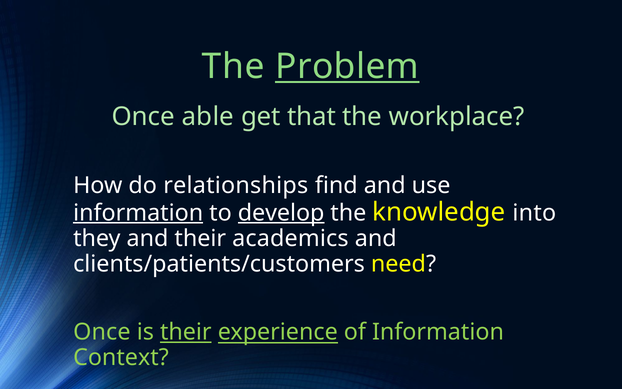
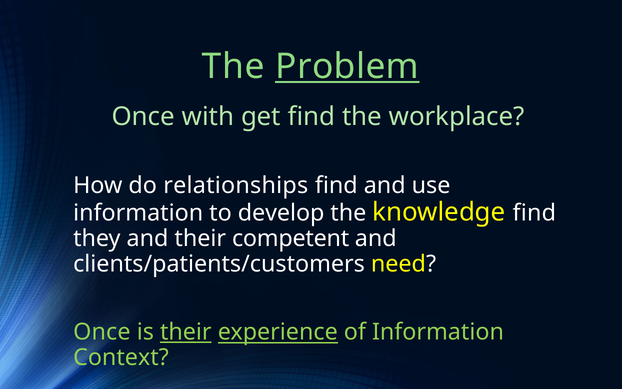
able: able -> with (208, 117)
get that: that -> find (311, 117)
information underline: present -> none (138, 213)
develop underline: present -> none (281, 213)
knowledge into: into -> find (534, 213)
academics: academics -> competent (291, 239)
